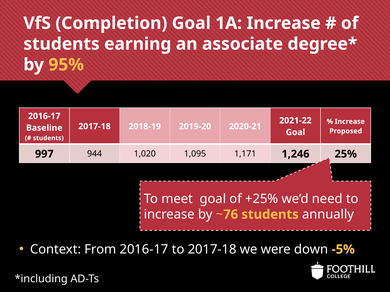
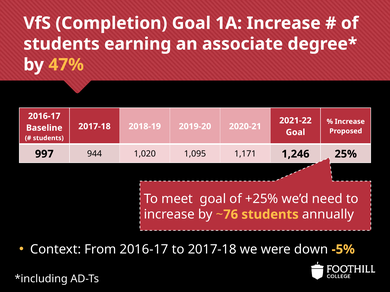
95%: 95% -> 47% (66, 65)
